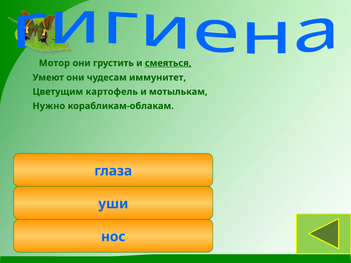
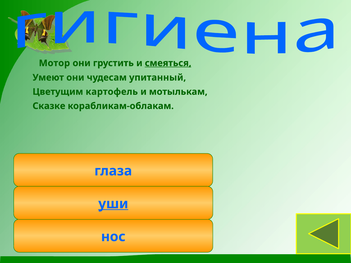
иммунитет: иммунитет -> упитанный (158, 78)
Нужно: Нужно -> Сказке (49, 106)
уши underline: none -> present (113, 204)
